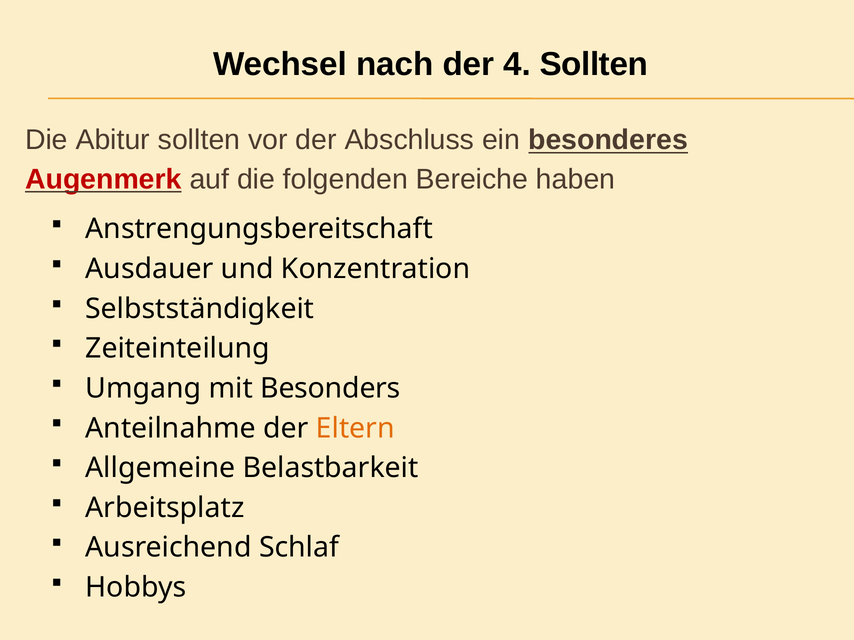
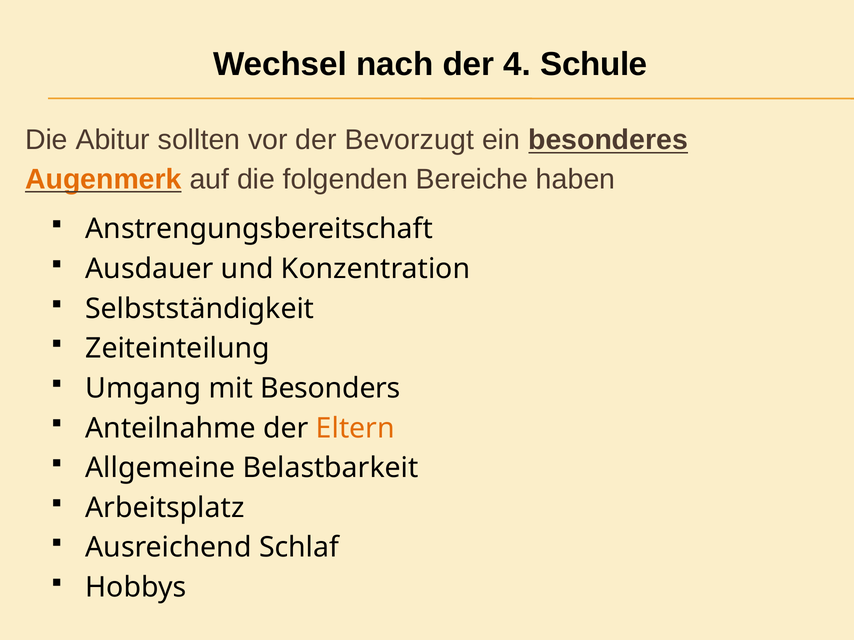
4 Sollten: Sollten -> Schule (594, 64)
Abschluss: Abschluss -> Bevorzugt (409, 140)
Augenmerk colour: red -> orange (103, 179)
